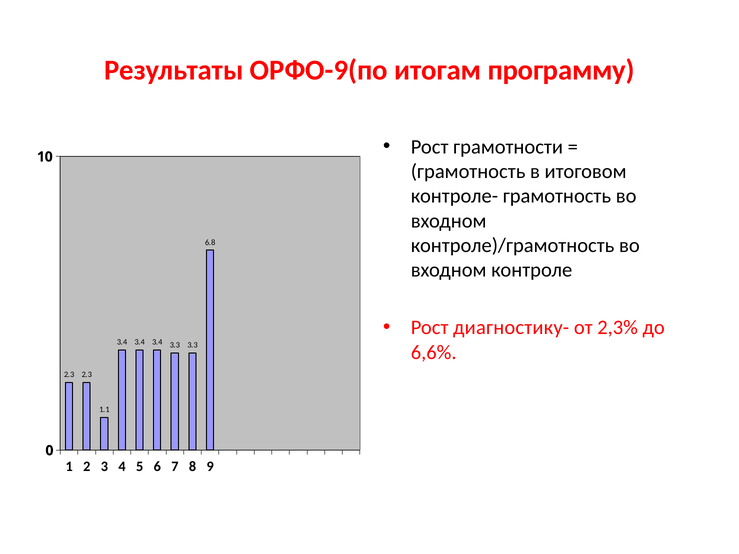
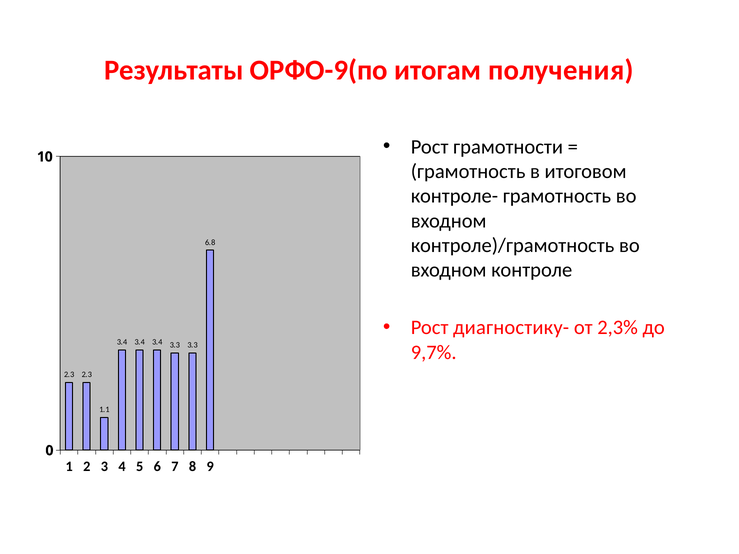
программу: программу -> получения (561, 70)
6,6%: 6,6% -> 9,7% (434, 352)
